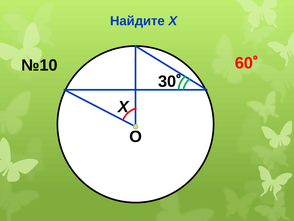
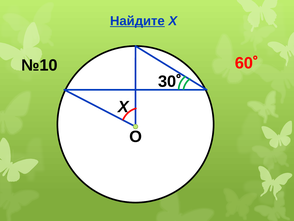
Найдите underline: none -> present (137, 21)
